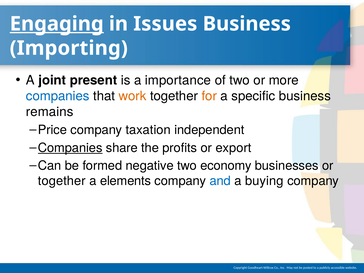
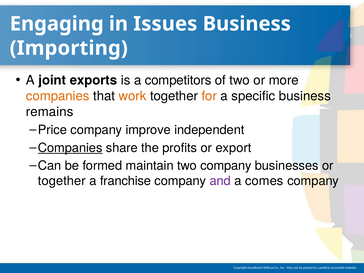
Engaging underline: present -> none (57, 24)
present: present -> exports (93, 80)
importance: importance -> competitors (178, 80)
companies colour: blue -> orange (58, 96)
taxation: taxation -> improve (148, 130)
negative: negative -> maintain (150, 166)
two economy: economy -> company (226, 166)
elements: elements -> franchise (126, 181)
and colour: blue -> purple (220, 181)
buying: buying -> comes (264, 181)
